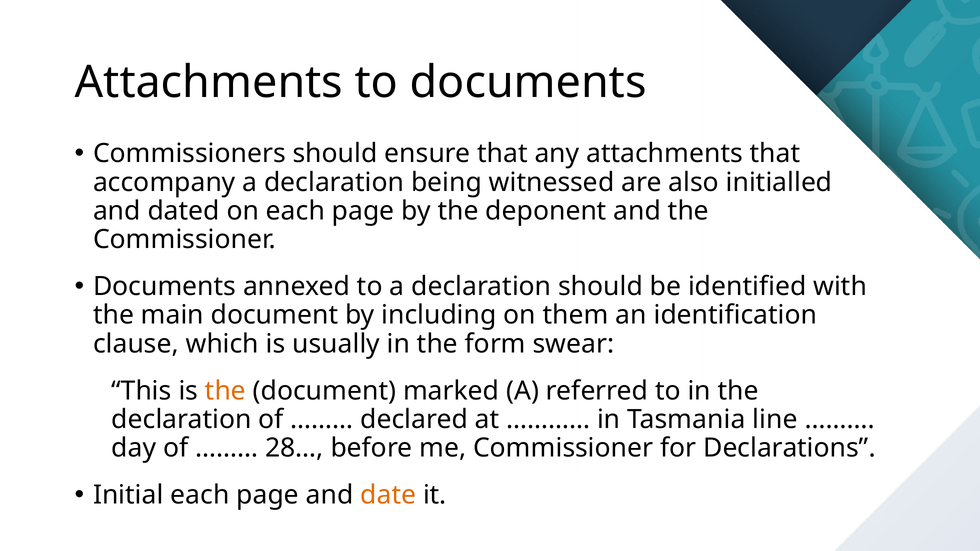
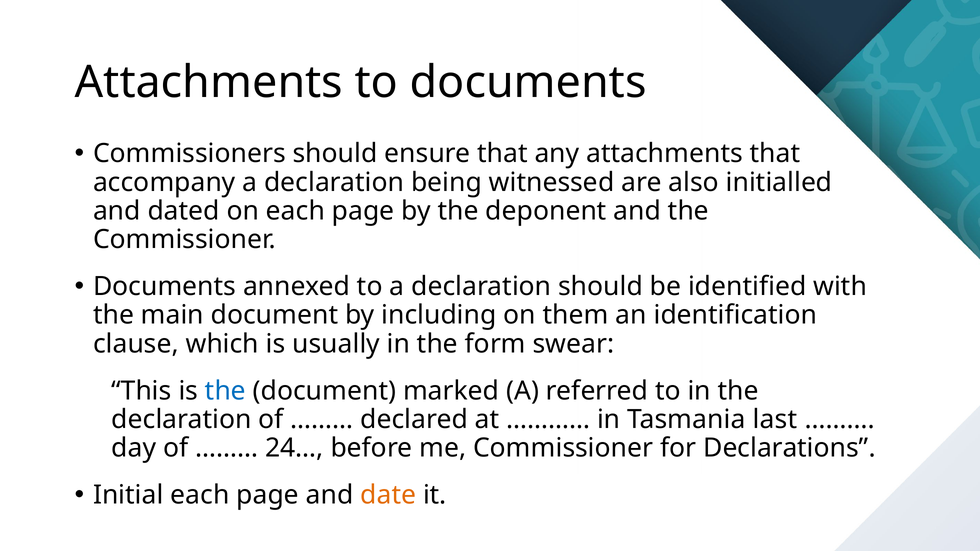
the colour: orange -> blue (225, 391)
line: line -> last (775, 420)
28…: 28… -> 24… (294, 448)
